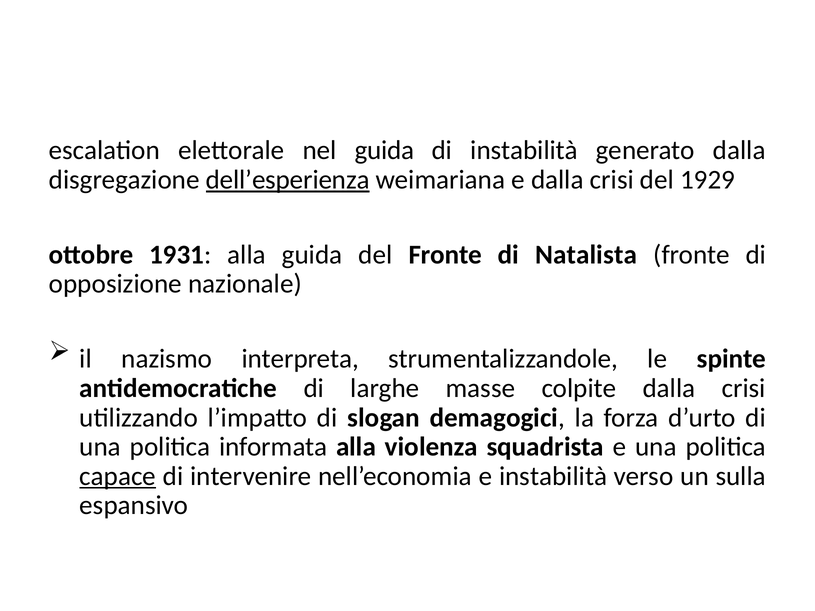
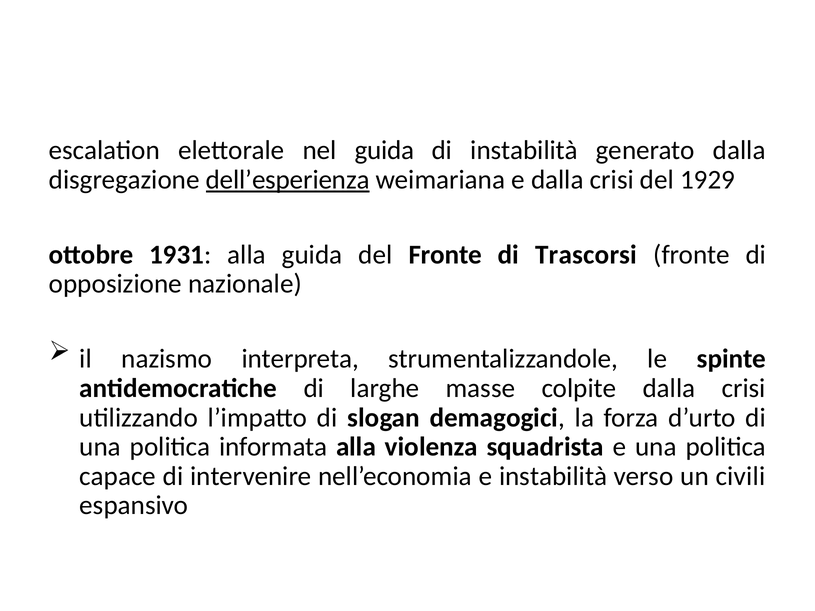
Natalista: Natalista -> Trascorsi (586, 255)
capace underline: present -> none (118, 476)
sulla: sulla -> civili (741, 476)
